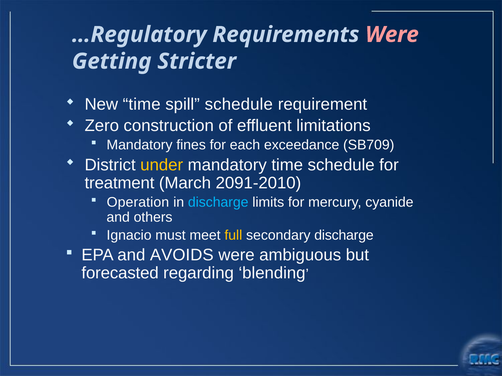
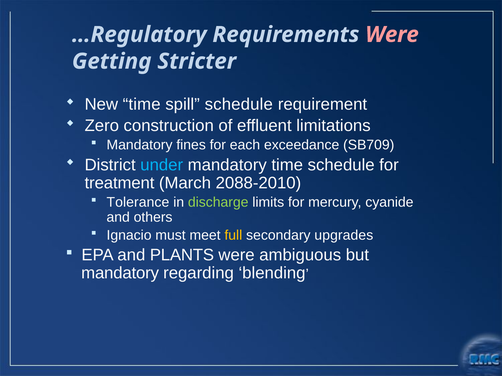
under colour: yellow -> light blue (162, 165)
2091-2010: 2091-2010 -> 2088-2010 (258, 183)
Operation: Operation -> Tolerance (138, 203)
discharge colour: light blue -> light green (218, 203)
secondary discharge: discharge -> upgrades (344, 235)
AVOIDS: AVOIDS -> PLANTS (182, 255)
forecasted: forecasted -> mandatory (120, 273)
